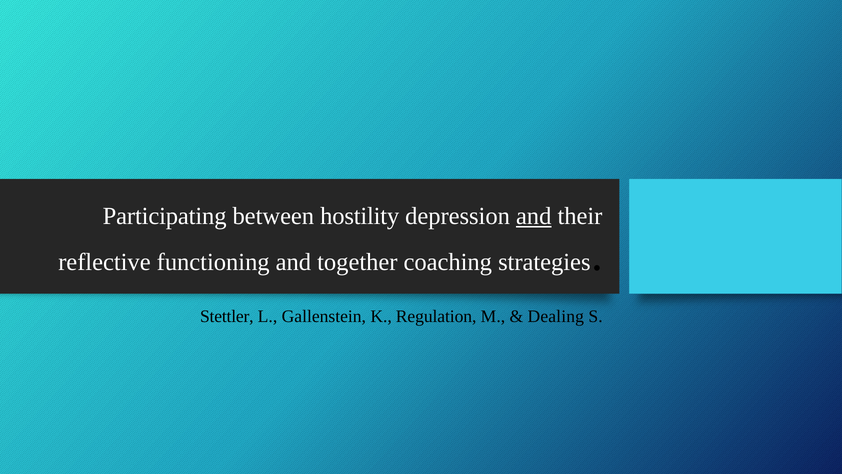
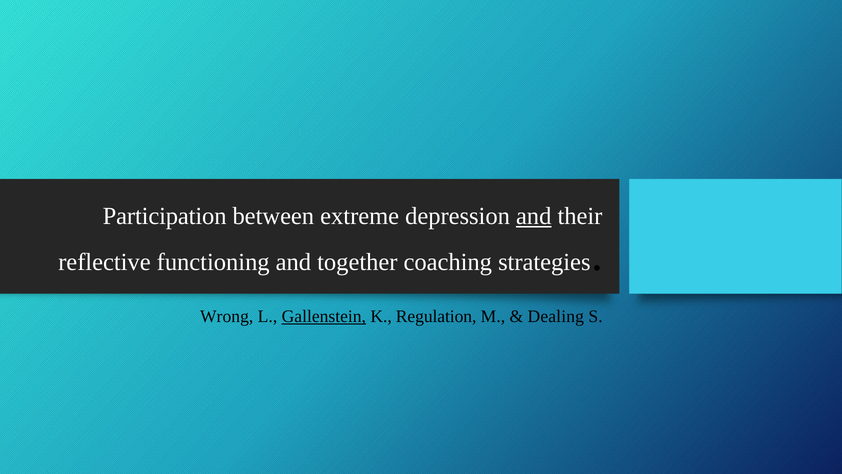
Participating: Participating -> Participation (165, 216)
hostility: hostility -> extreme (360, 216)
Stettler: Stettler -> Wrong (227, 316)
Gallenstein underline: none -> present (324, 316)
